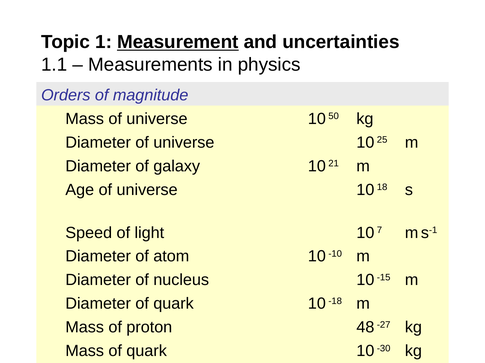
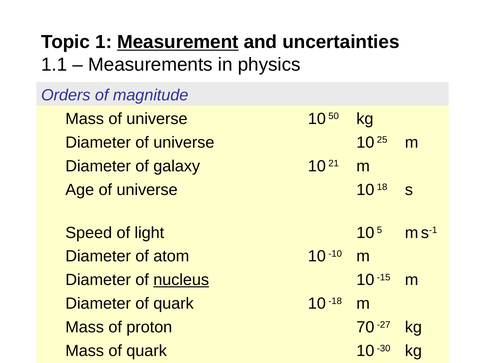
7: 7 -> 5 (380, 231)
nucleus underline: none -> present (181, 281)
48: 48 -> 70 (365, 328)
